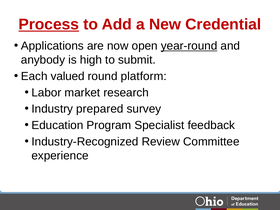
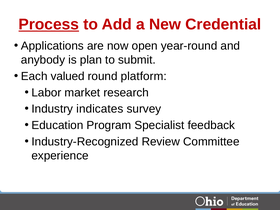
year-round underline: present -> none (189, 46)
high: high -> plan (91, 60)
prepared: prepared -> indicates (100, 109)
